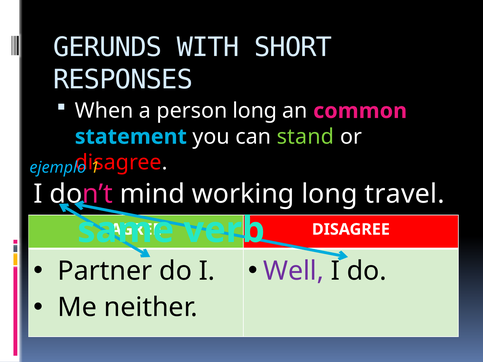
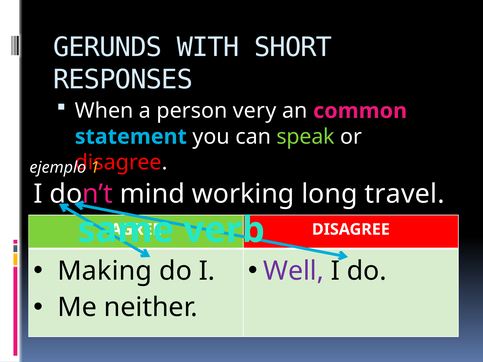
person long: long -> very (255, 111)
stand: stand -> speak (306, 137)
ejemplo colour: light blue -> white (58, 168)
Partner: Partner -> Making (105, 271)
